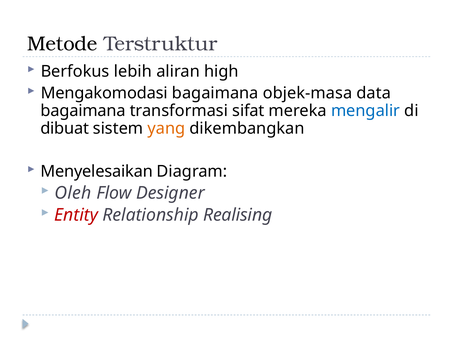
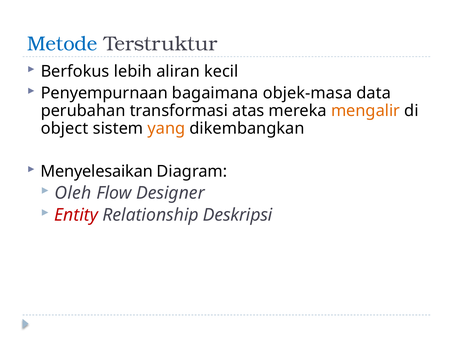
Metode colour: black -> blue (62, 44)
high: high -> kecil (221, 71)
Mengakomodasi: Mengakomodasi -> Penyempurnaan (104, 93)
bagaimana: bagaimana -> perubahan (83, 111)
sifat: sifat -> atas (248, 111)
mengalir colour: blue -> orange (366, 111)
dibuat: dibuat -> object (65, 128)
Realising: Realising -> Deskripsi (238, 215)
